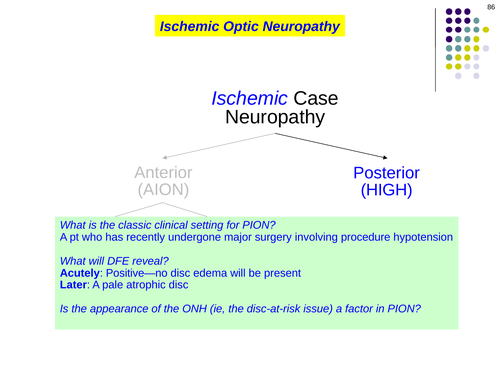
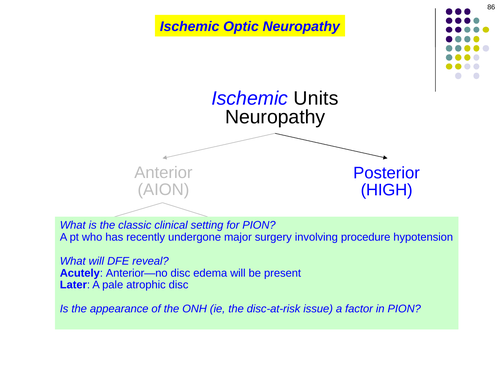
Case: Case -> Units (316, 98)
Positive—no: Positive—no -> Anterior—no (137, 273)
